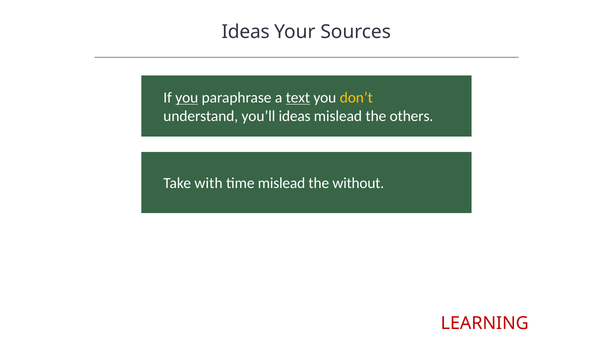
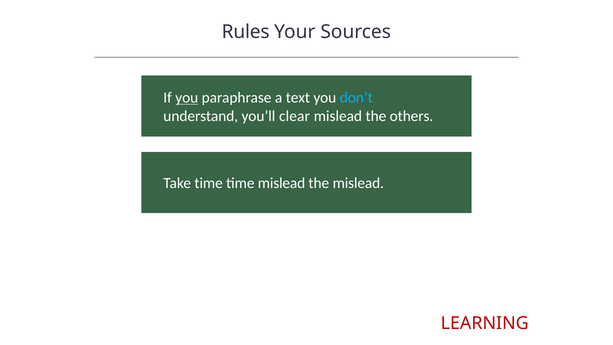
Ideas: Ideas -> Rules (246, 32)
text underline: present -> none (298, 98)
don’t colour: yellow -> light blue (356, 98)
you’ll ideas: ideas -> clear (294, 116)
Take with: with -> time (209, 183)
the without: without -> mislead (358, 183)
